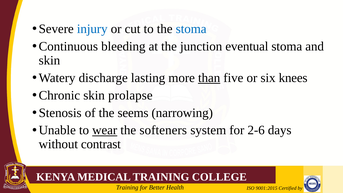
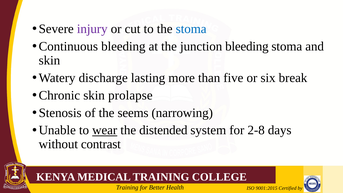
injury colour: blue -> purple (92, 29)
junction eventual: eventual -> bleeding (247, 46)
than underline: present -> none (209, 78)
knees: knees -> break (293, 78)
softeners: softeners -> distended (163, 130)
2-6: 2-6 -> 2-8 (256, 130)
